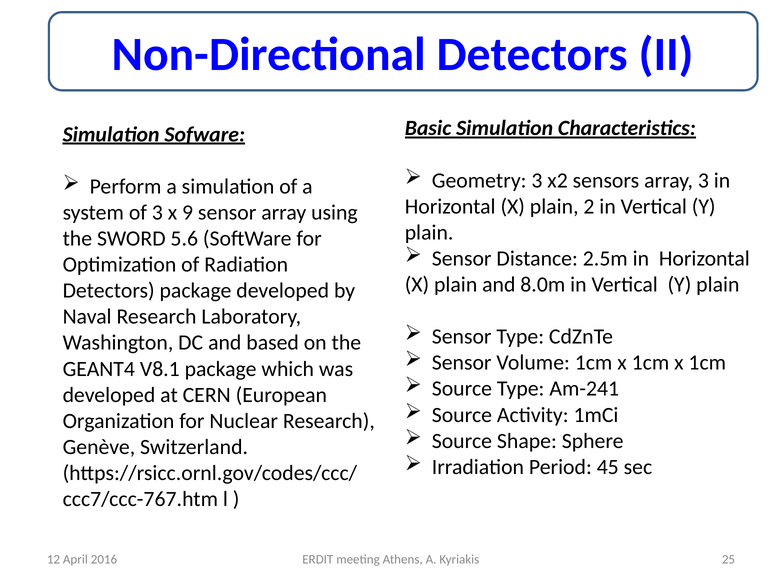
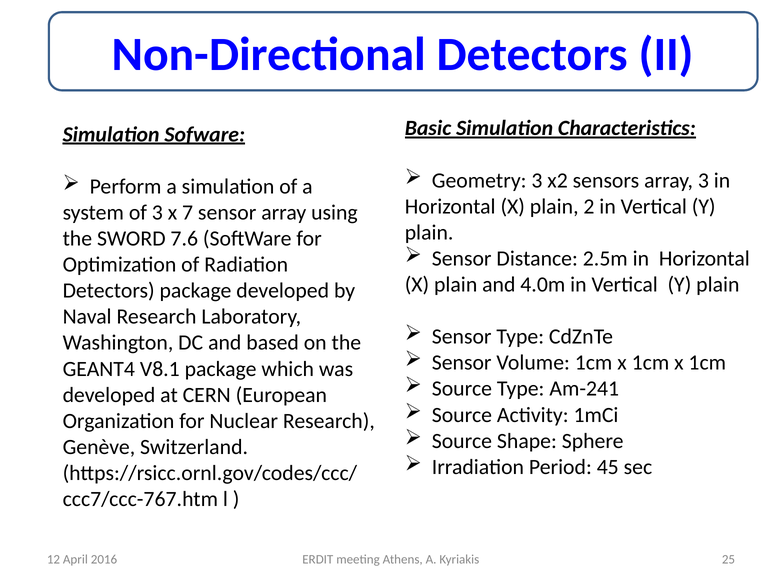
9: 9 -> 7 (188, 213)
5.6: 5.6 -> 7.6 (184, 239)
8.0m: 8.0m -> 4.0m (543, 285)
